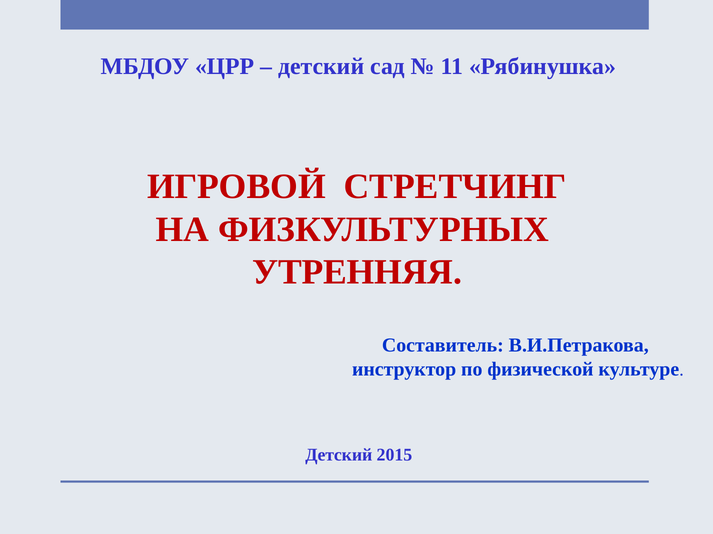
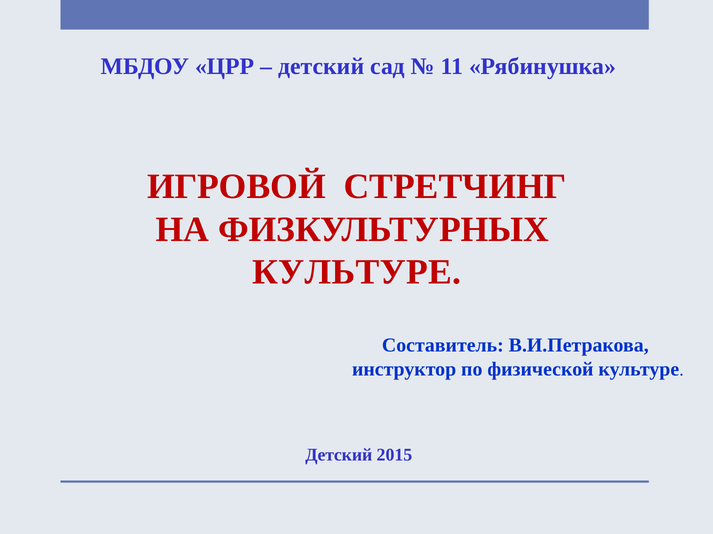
УТРЕННЯЯ: УТРЕННЯЯ -> КУЛЬТУРЕ (357, 272)
